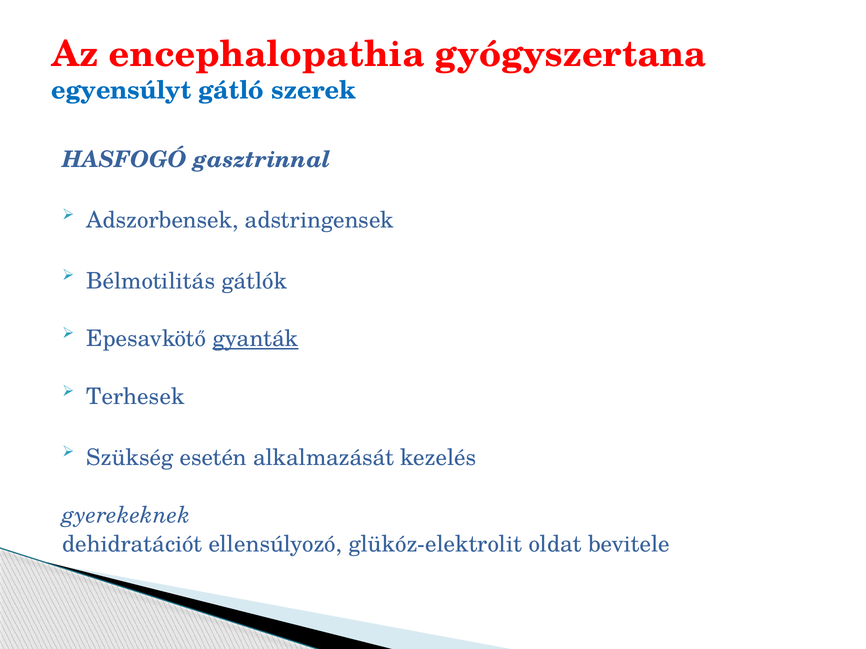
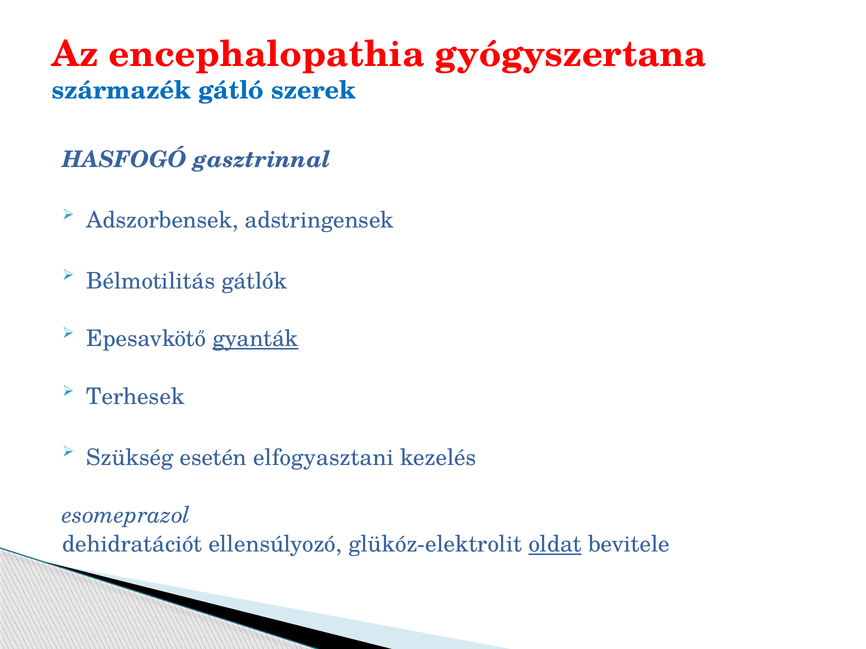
egyensúlyt: egyensúlyt -> származék (121, 90)
alkalmazását: alkalmazását -> elfogyasztani (324, 458)
gyerekeknek: gyerekeknek -> esomeprazol (126, 516)
oldat underline: none -> present (555, 545)
